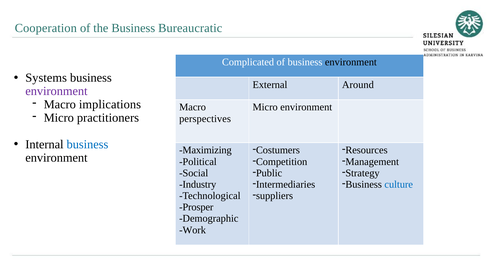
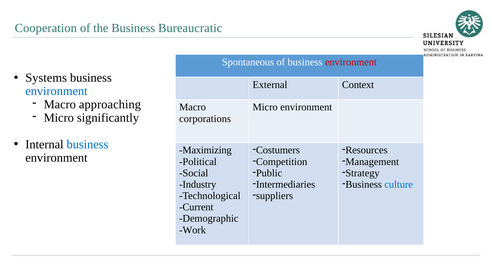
Complicated: Complicated -> Spontaneous (248, 62)
environment colour: black -> red (351, 62)
Around: Around -> Context (358, 85)
environment colour: purple -> blue (56, 91)
implications: implications -> approaching (110, 104)
practitioners: practitioners -> significantly (108, 118)
perspectives: perspectives -> corporations (205, 119)
Prosper: Prosper -> Current (196, 207)
